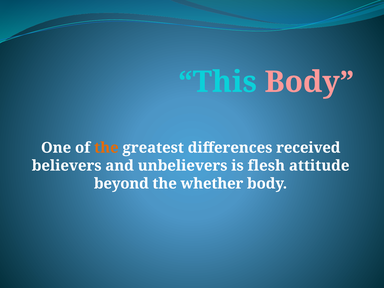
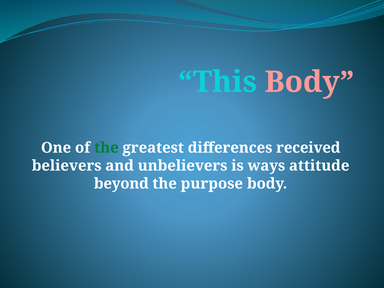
the colour: orange -> green (106, 148)
flesh: flesh -> ways (266, 166)
whether: whether -> purpose (212, 184)
